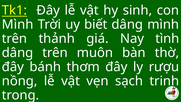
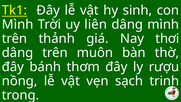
biết: biết -> liên (96, 24)
tình: tình -> thơi (167, 38)
